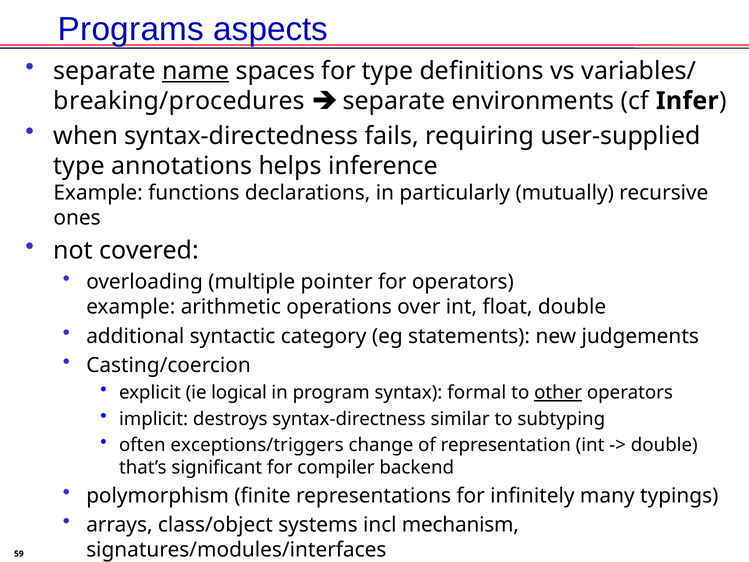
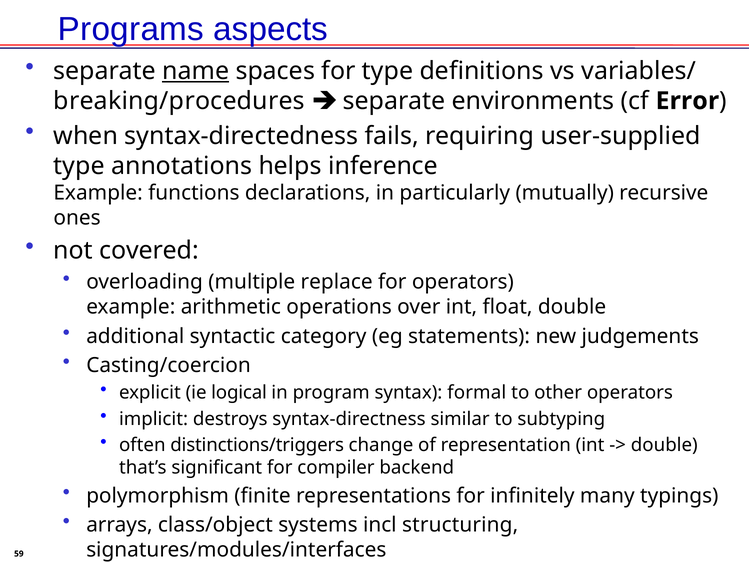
Infer: Infer -> Error (687, 101)
pointer: pointer -> replace (337, 282)
other underline: present -> none (558, 393)
exceptions/triggers: exceptions/triggers -> distinctions/triggers (257, 445)
mechanism: mechanism -> structuring (460, 525)
